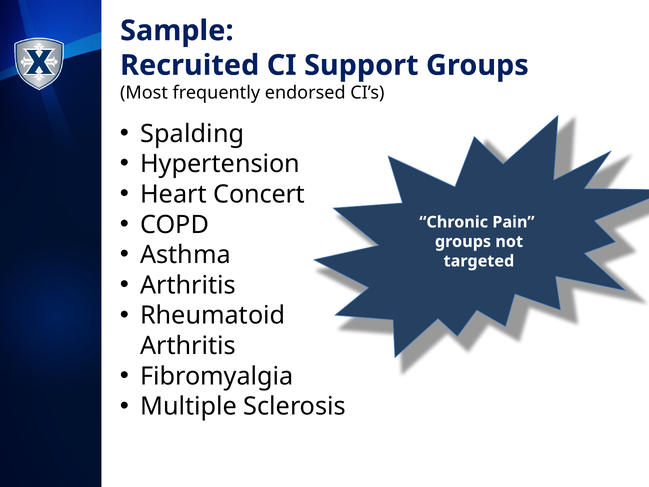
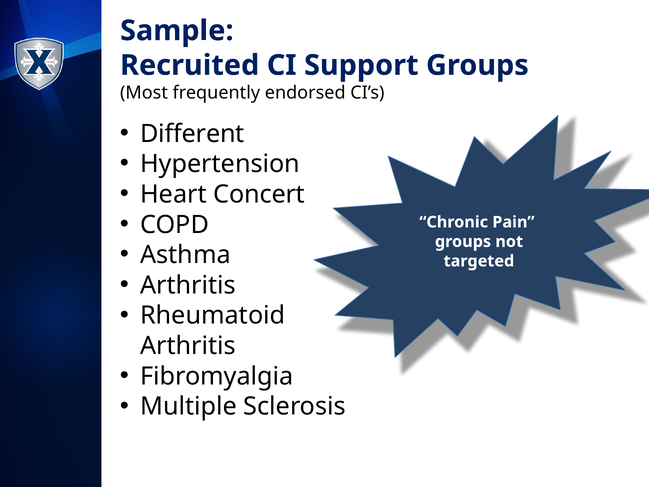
Spalding: Spalding -> Different (192, 134)
